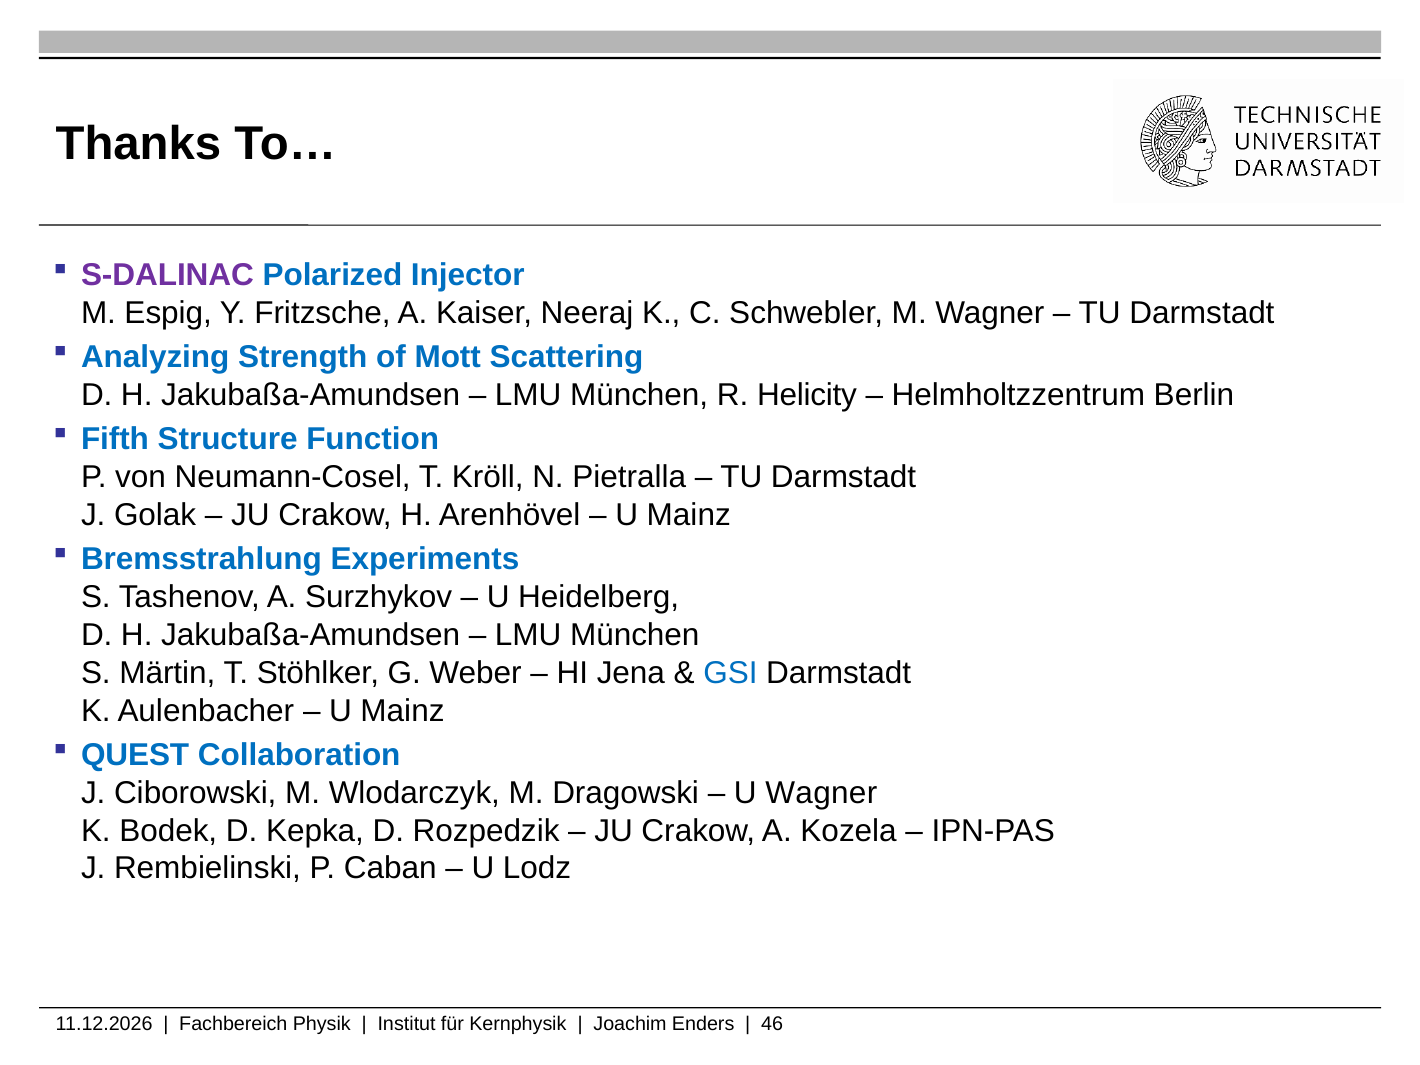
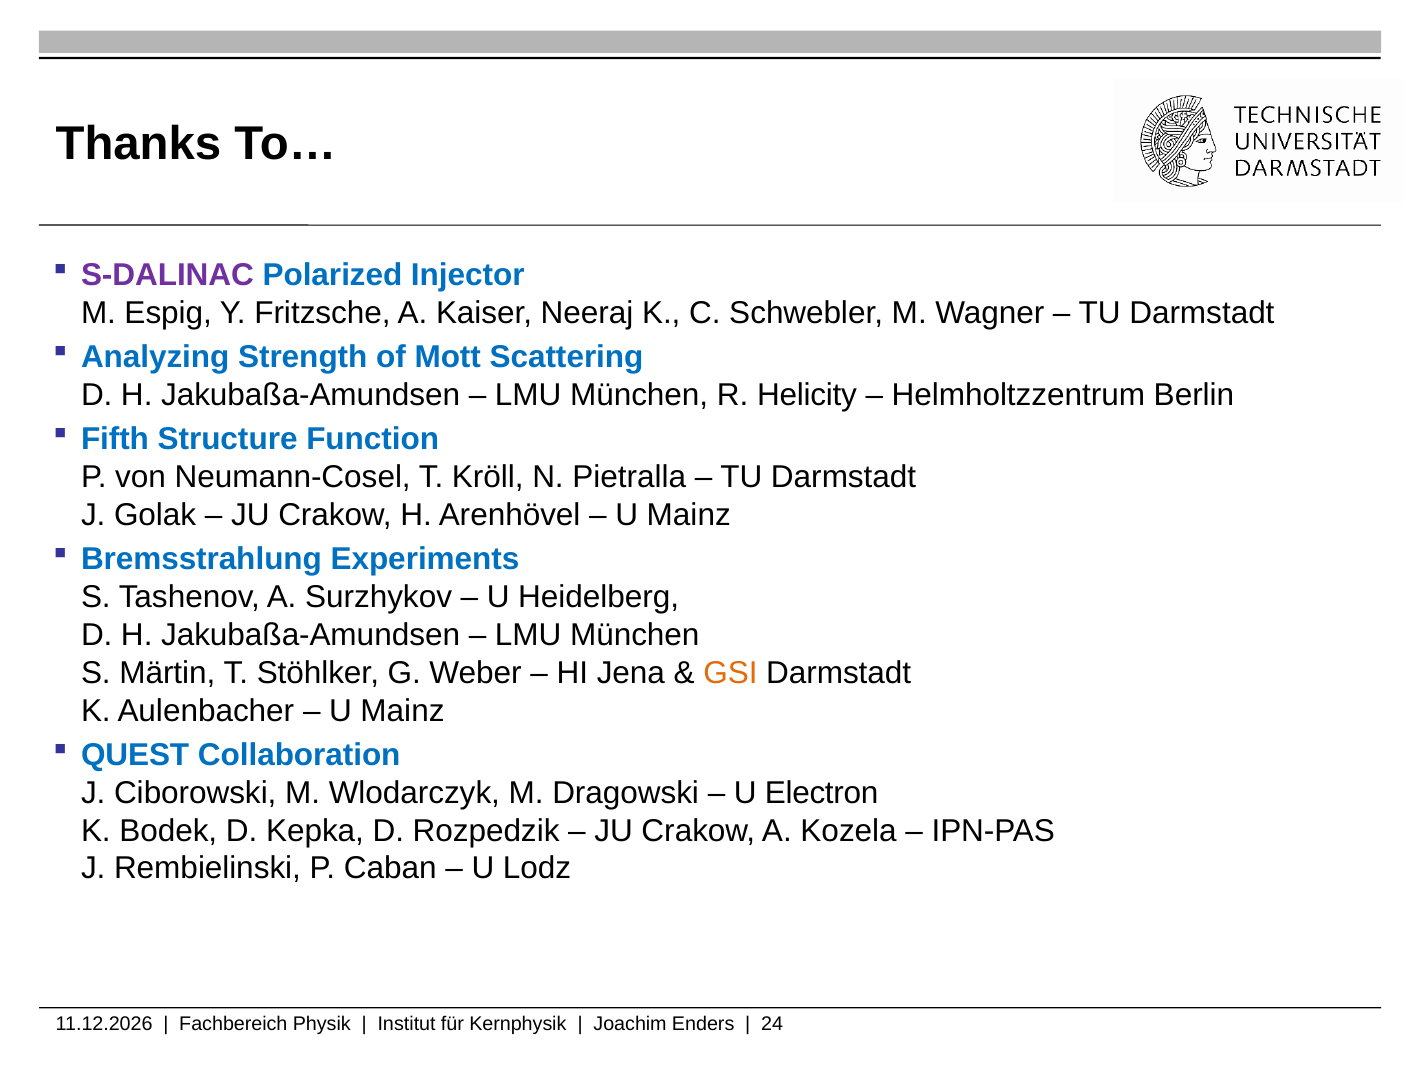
GSI colour: blue -> orange (730, 673)
U Wagner: Wagner -> Electron (822, 793)
46: 46 -> 24 (772, 1024)
